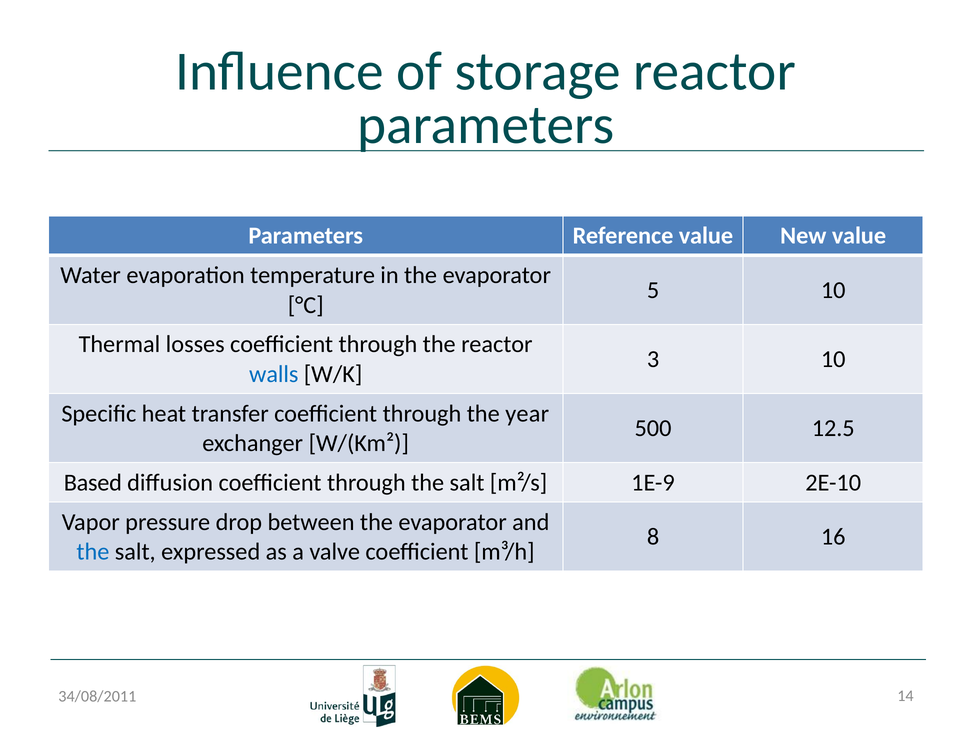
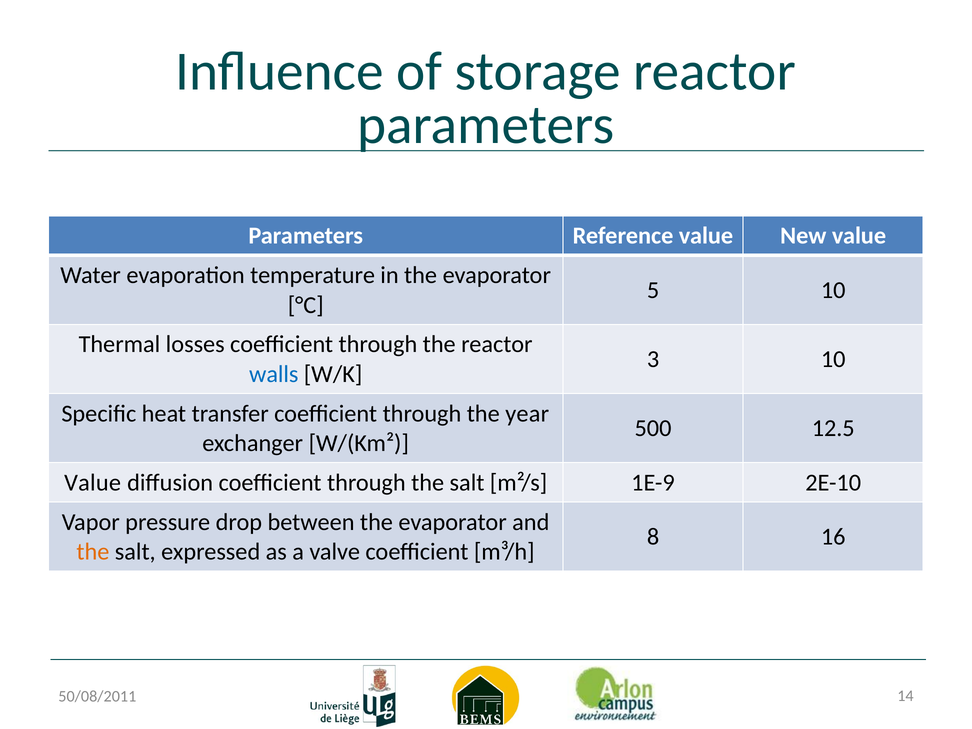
Based: Based -> Value (93, 483)
the colour: blue -> orange (93, 552)
34/08/2011: 34/08/2011 -> 50/08/2011 (97, 696)
